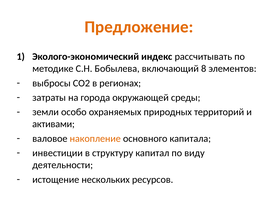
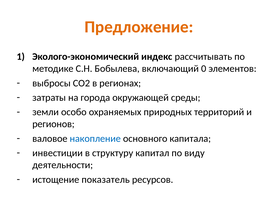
8: 8 -> 0 (204, 69)
активами: активами -> регионов (53, 124)
накопление colour: orange -> blue (95, 139)
нескольких: нескольких -> показатель (106, 180)
